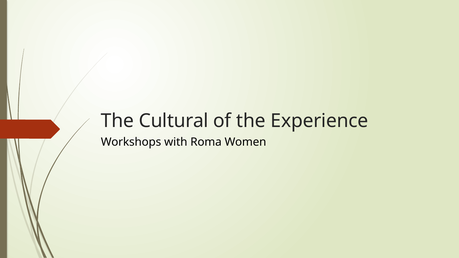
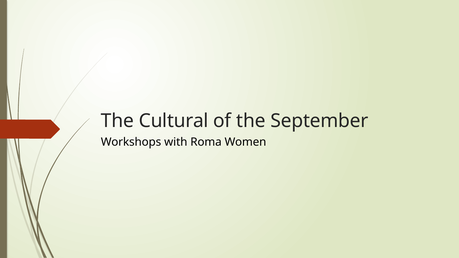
Experience: Experience -> September (319, 121)
